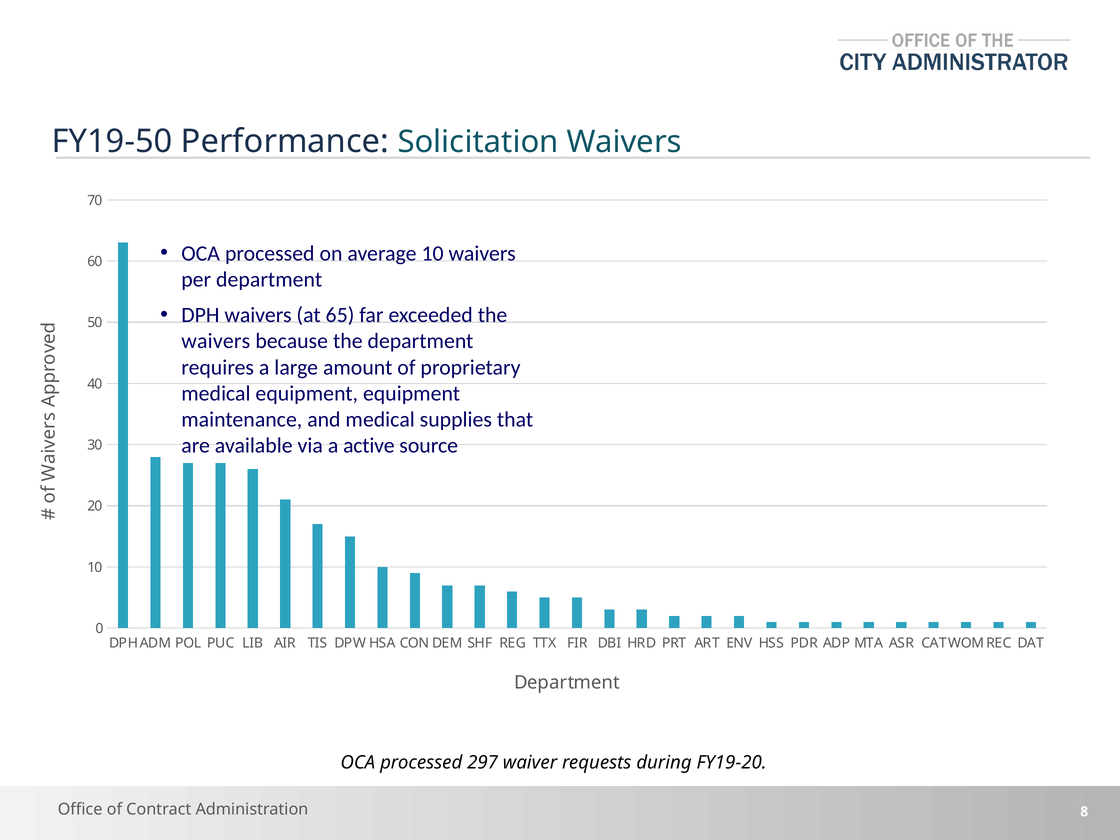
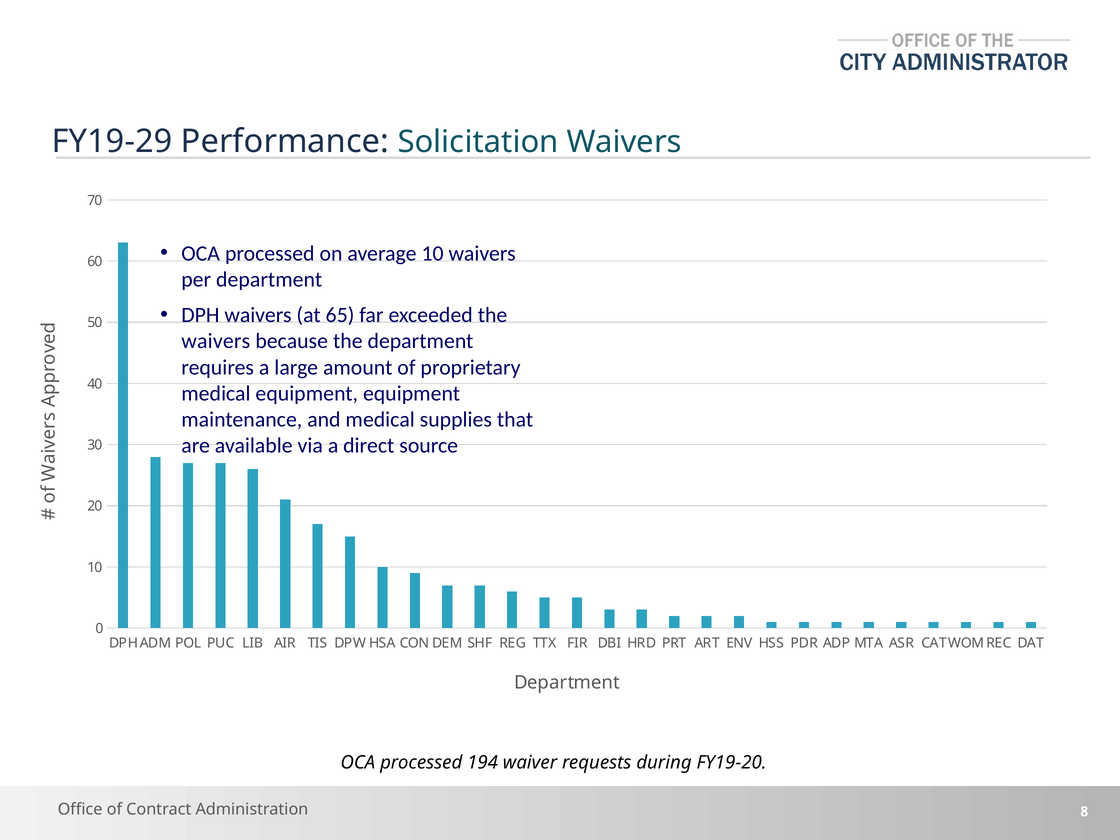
FY19-50: FY19-50 -> FY19-29 (112, 141)
active: active -> direct (369, 446)
297: 297 -> 194 (483, 762)
